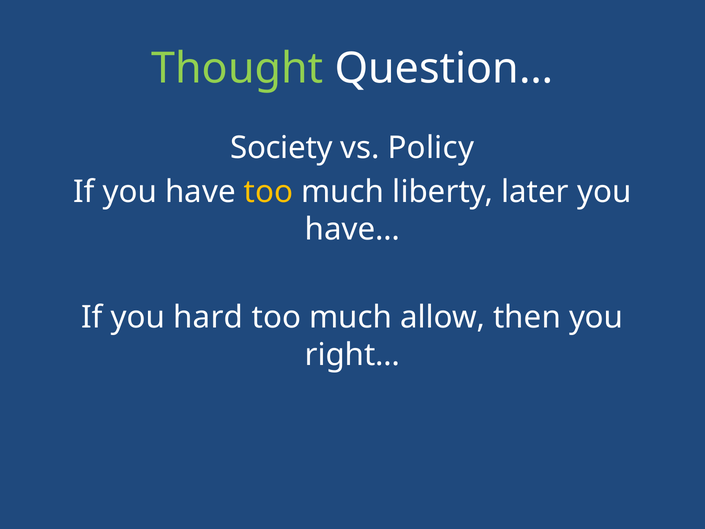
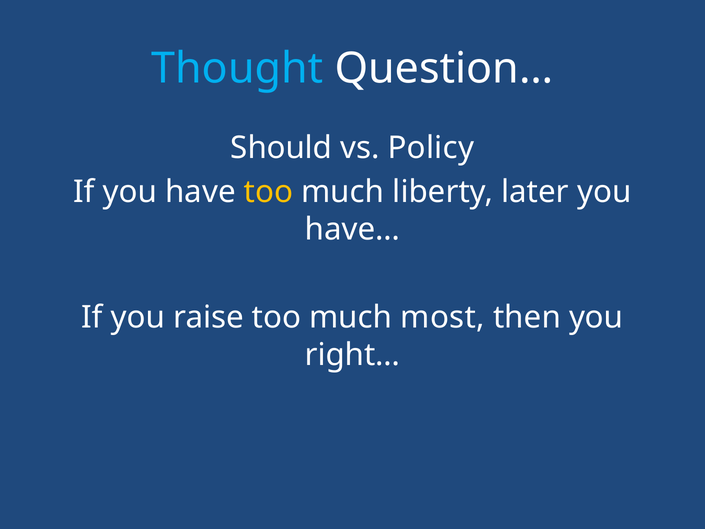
Thought colour: light green -> light blue (237, 68)
Society: Society -> Should (281, 148)
hard: hard -> raise (208, 317)
allow: allow -> most (443, 317)
